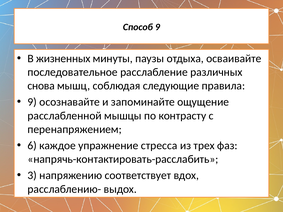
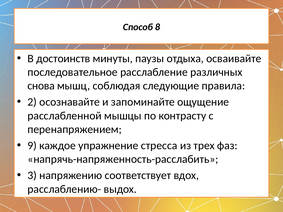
Способ 9: 9 -> 8 (158, 27)
жизненных: жизненных -> достоинств (63, 59)
9: 9 -> 2 (32, 102)
6: 6 -> 9 (32, 146)
напрячь-контактировать-расслабить: напрячь-контактировать-расслабить -> напрячь-напряженность-расслабить (123, 159)
